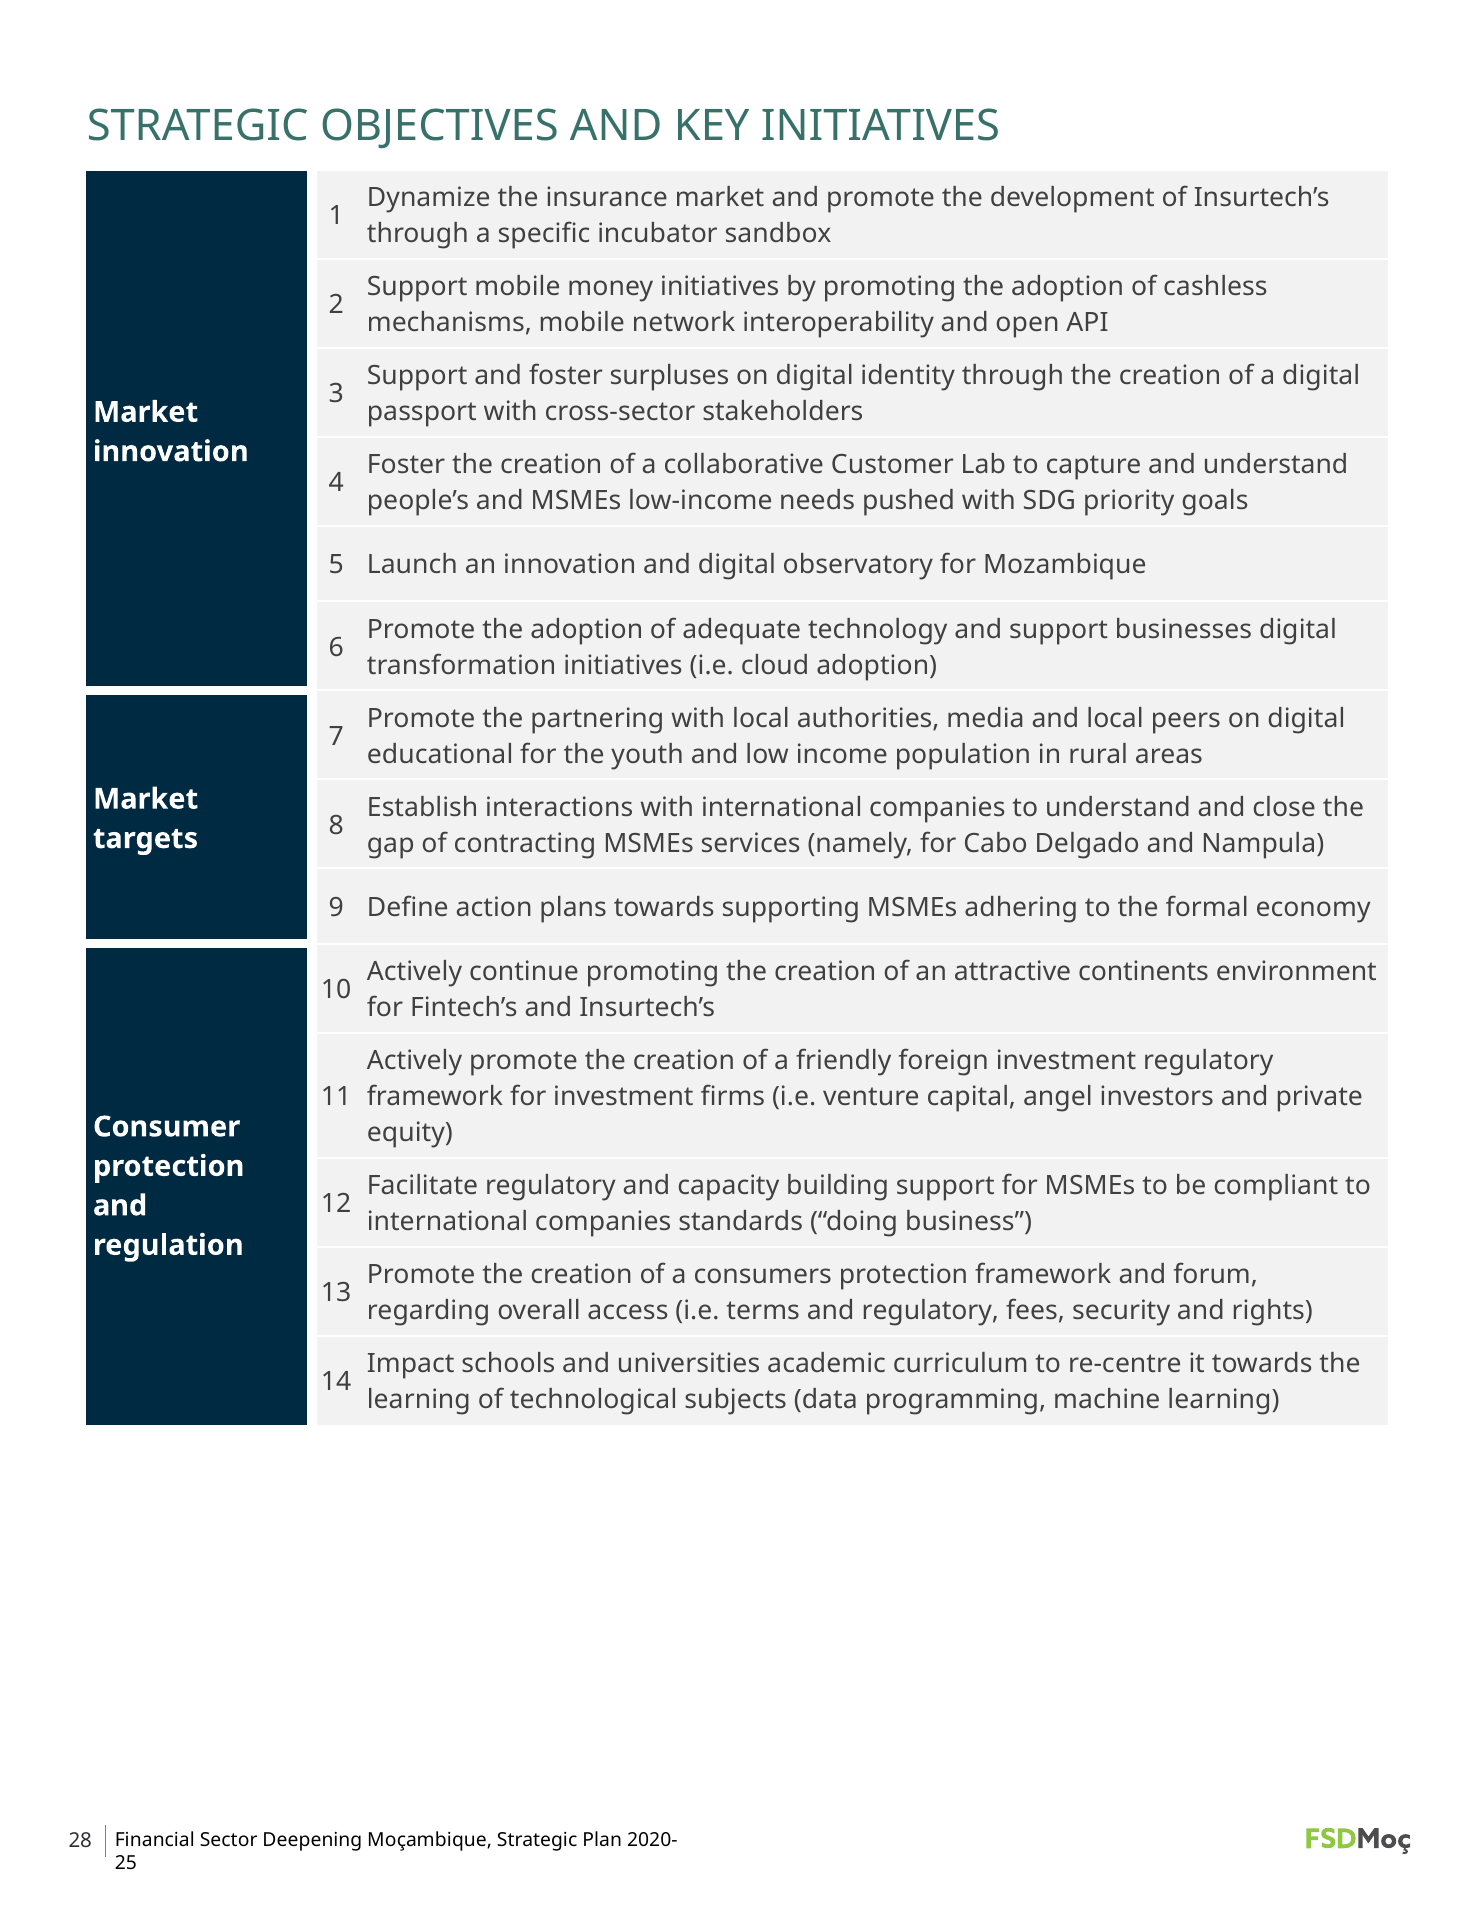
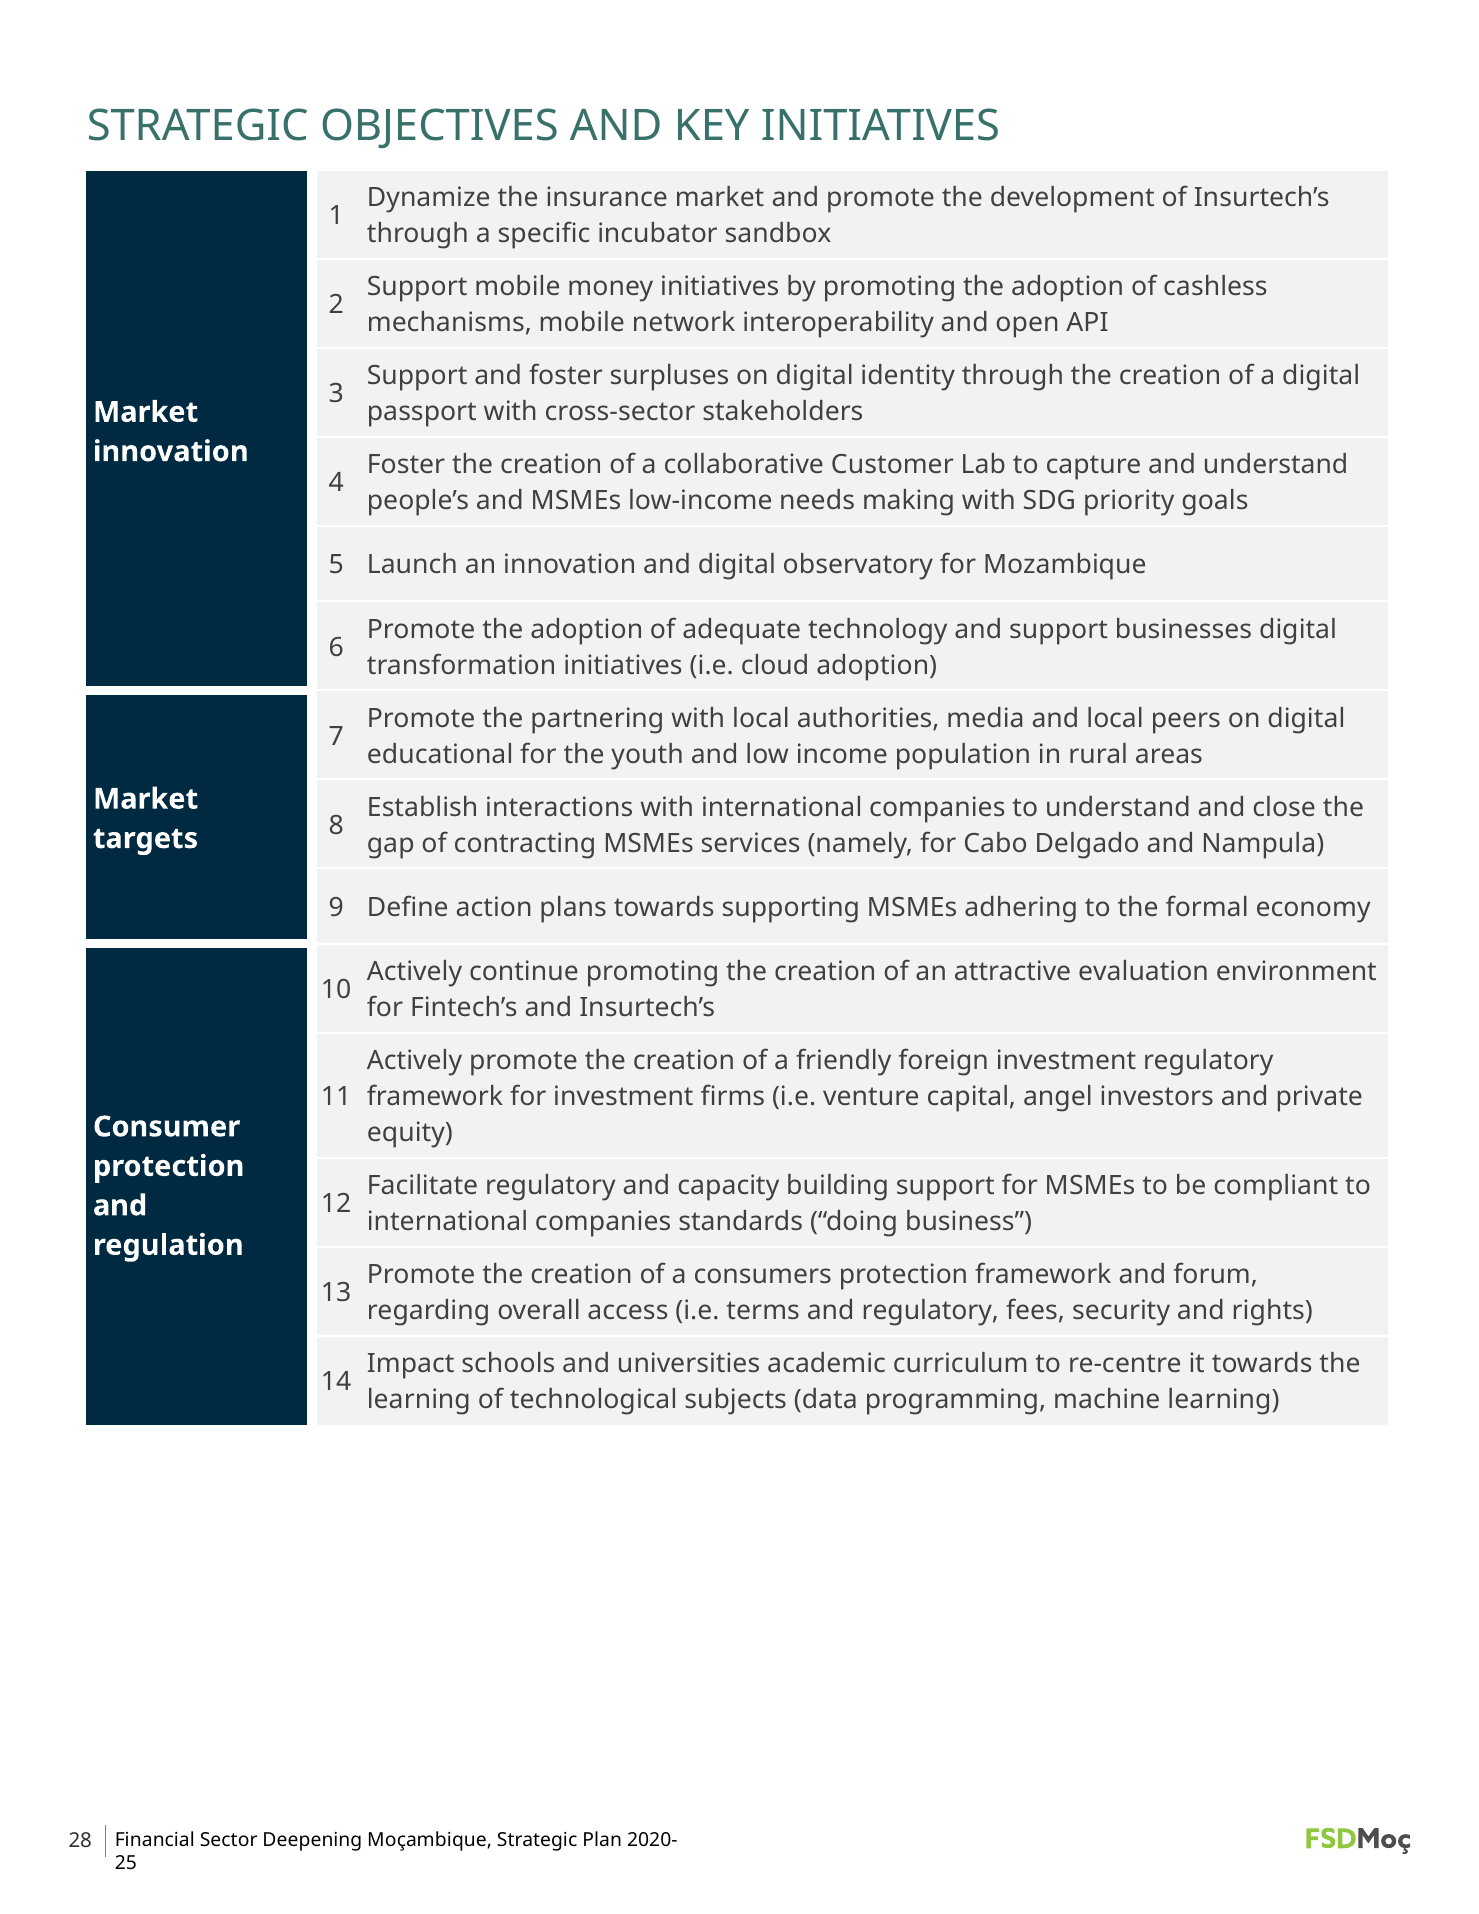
pushed: pushed -> making (908, 501)
continents: continents -> evaluation (1144, 972)
